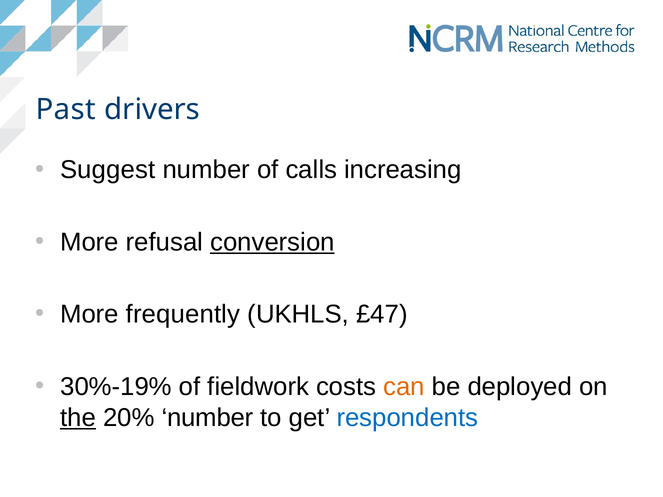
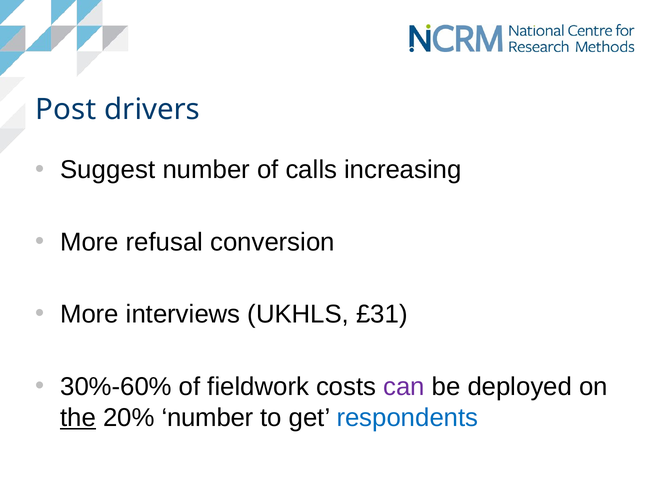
Past: Past -> Post (66, 110)
conversion underline: present -> none (272, 242)
frequently: frequently -> interviews (183, 315)
£47: £47 -> £31 (382, 315)
30%-19%: 30%-19% -> 30%-60% (116, 387)
can colour: orange -> purple (404, 387)
